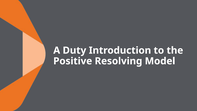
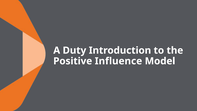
Resolving: Resolving -> Influence (118, 61)
